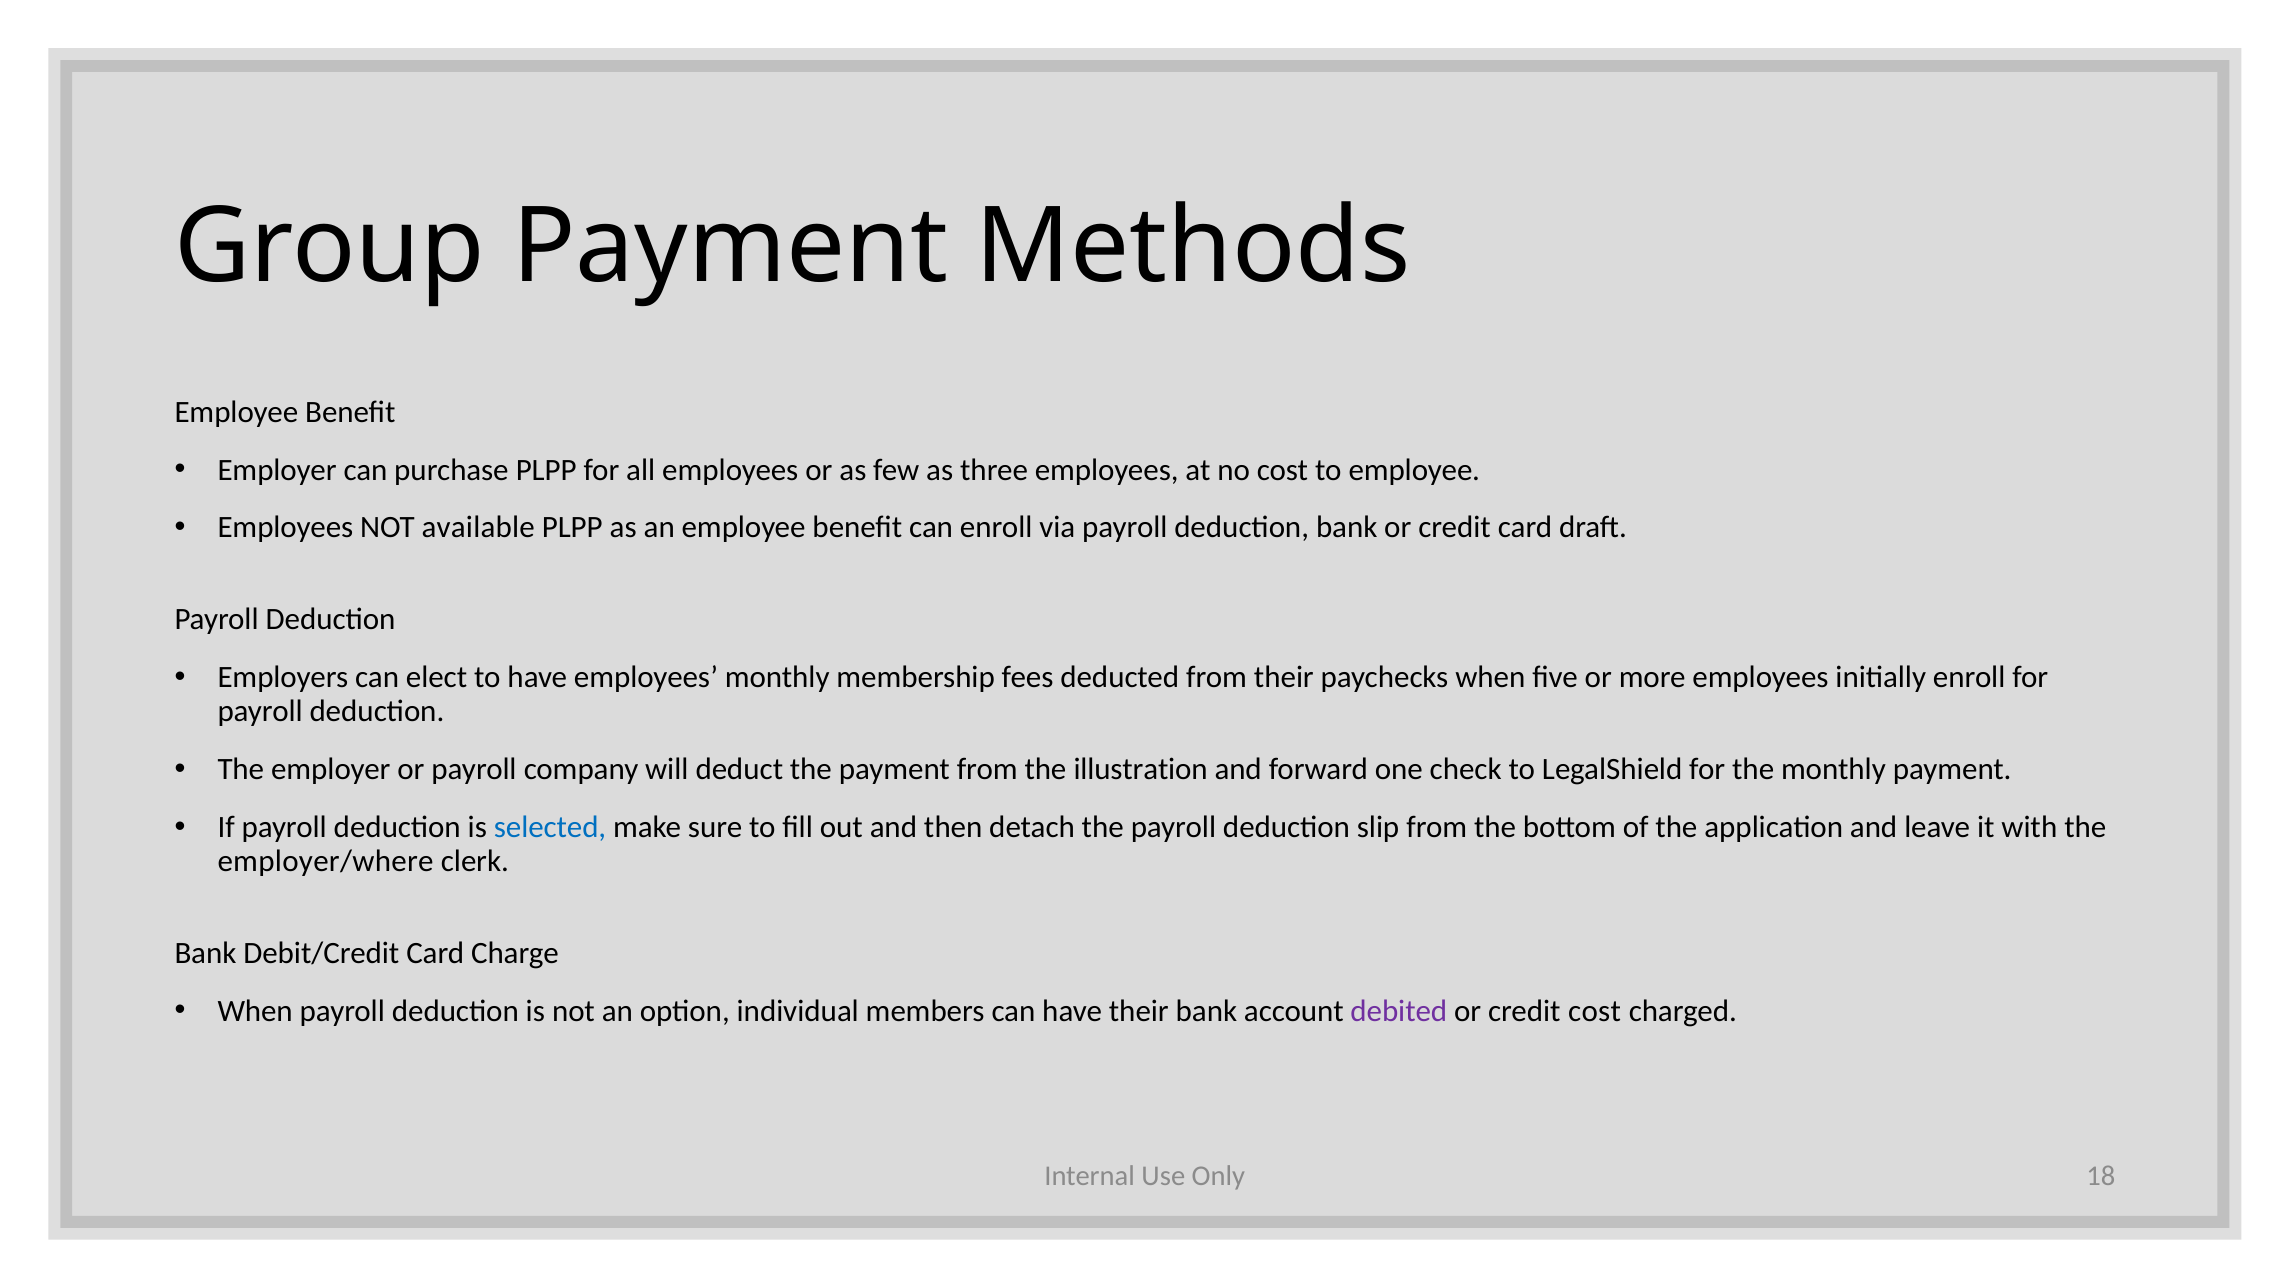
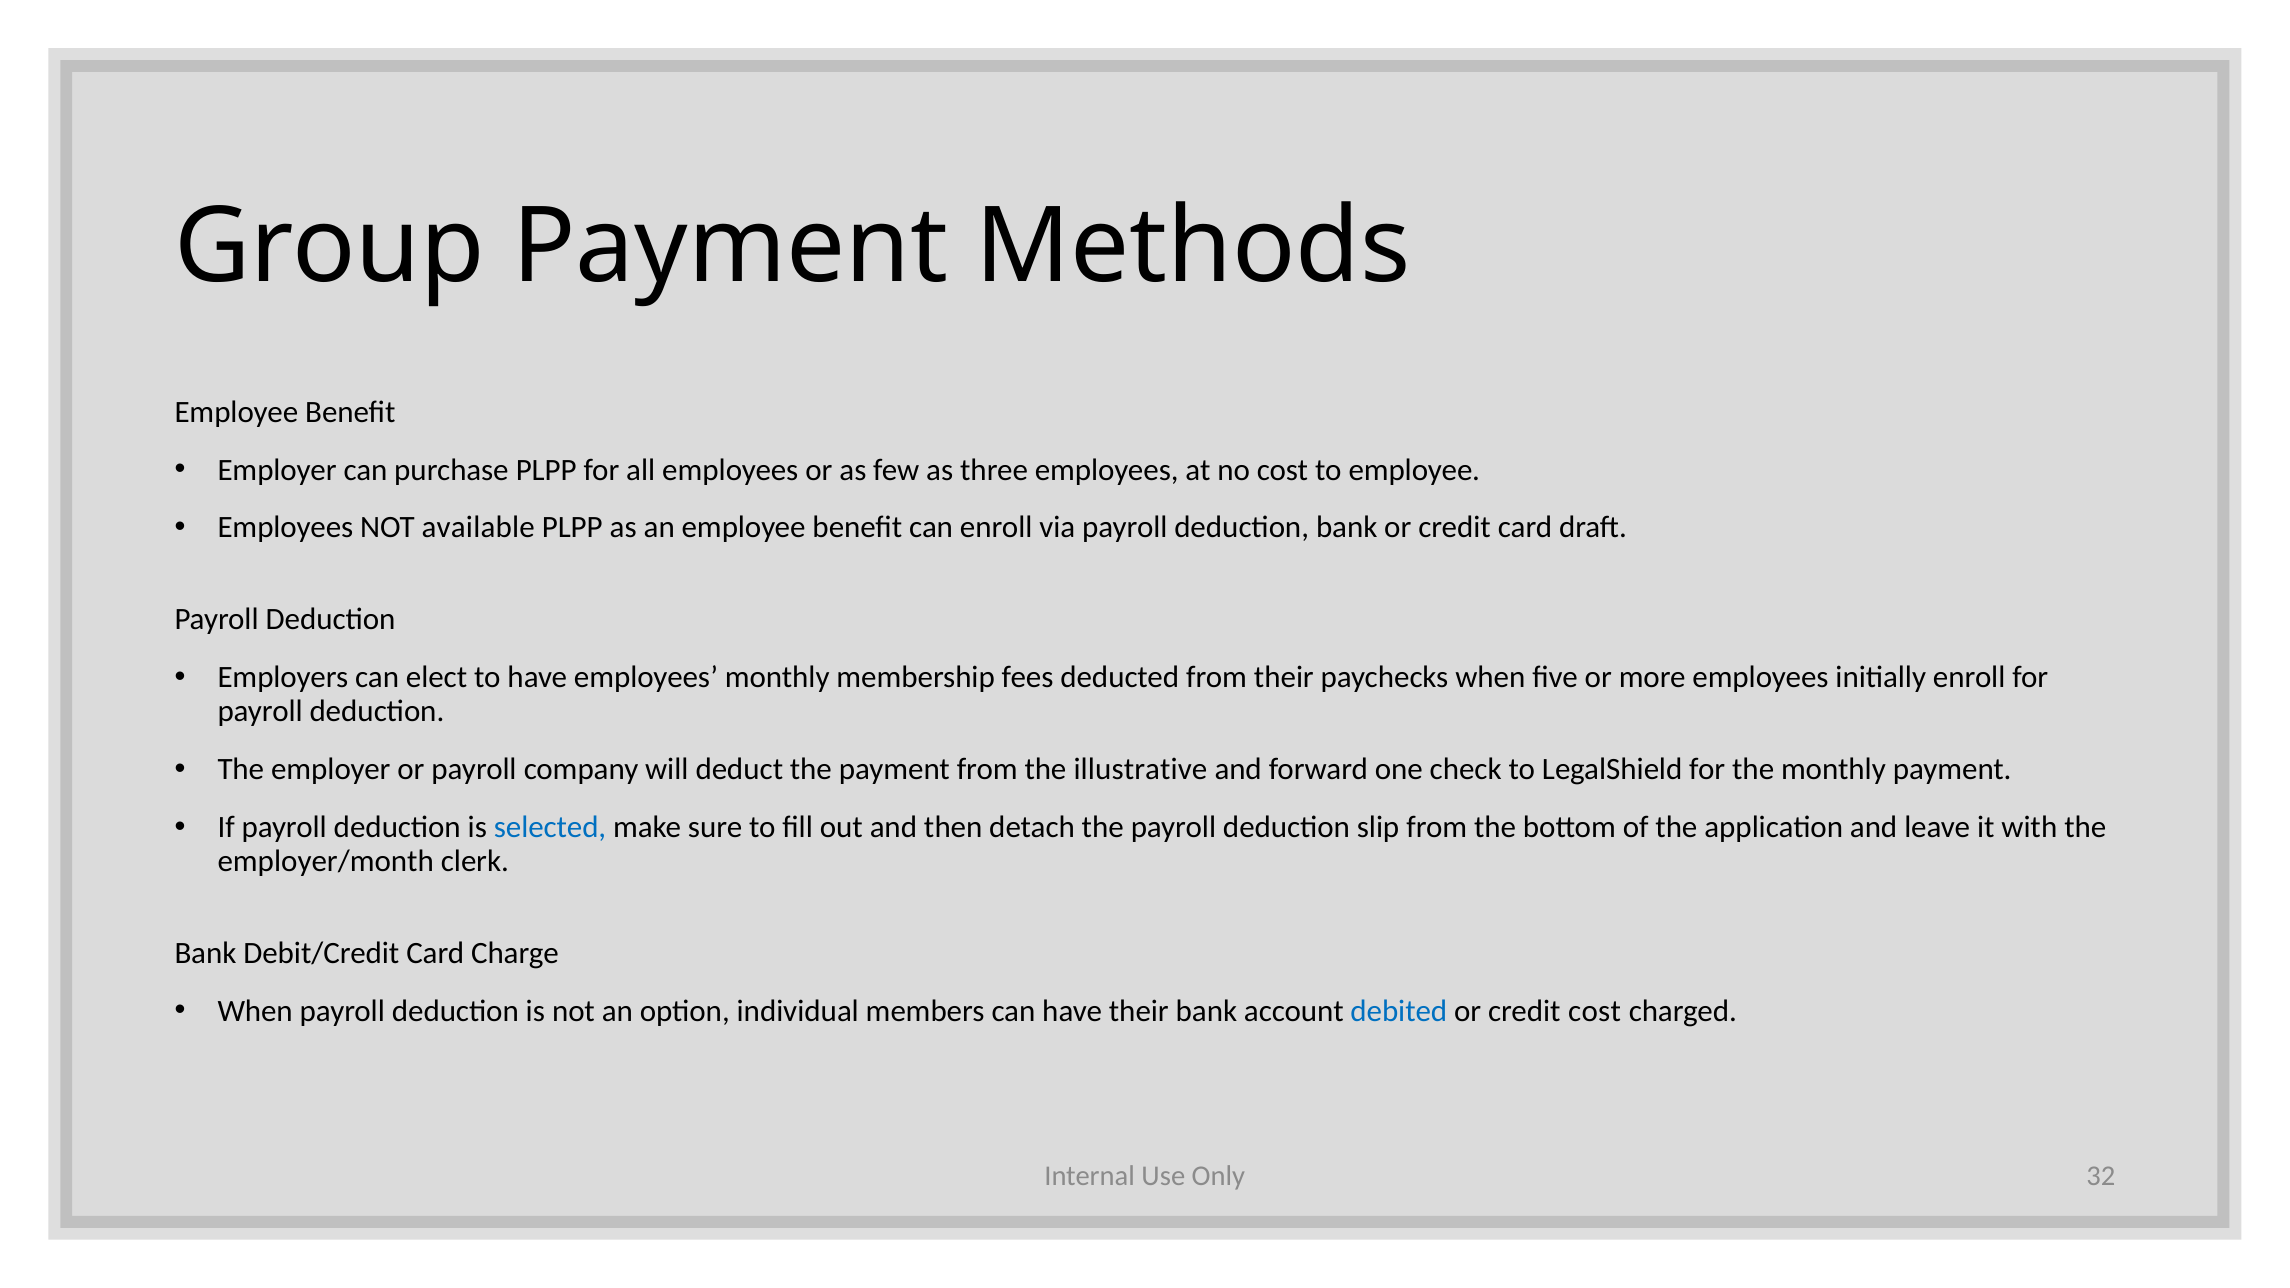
illustration: illustration -> illustrative (1140, 769)
employer/where: employer/where -> employer/month (326, 861)
debited colour: purple -> blue (1399, 1011)
18: 18 -> 32 (2101, 1176)
